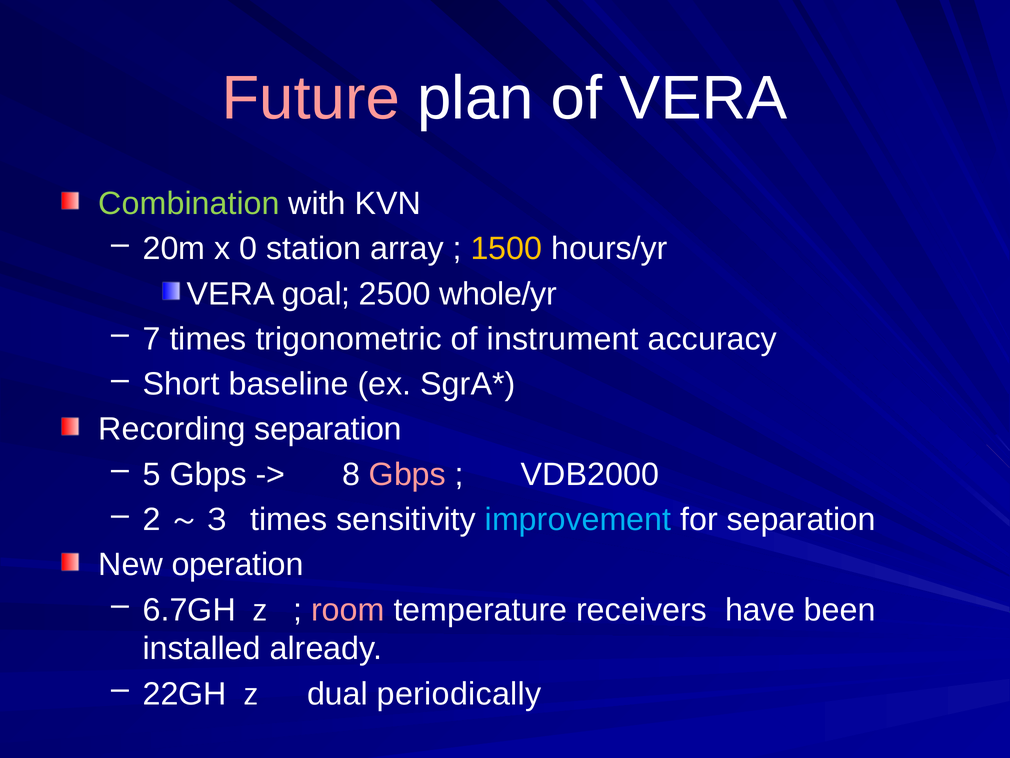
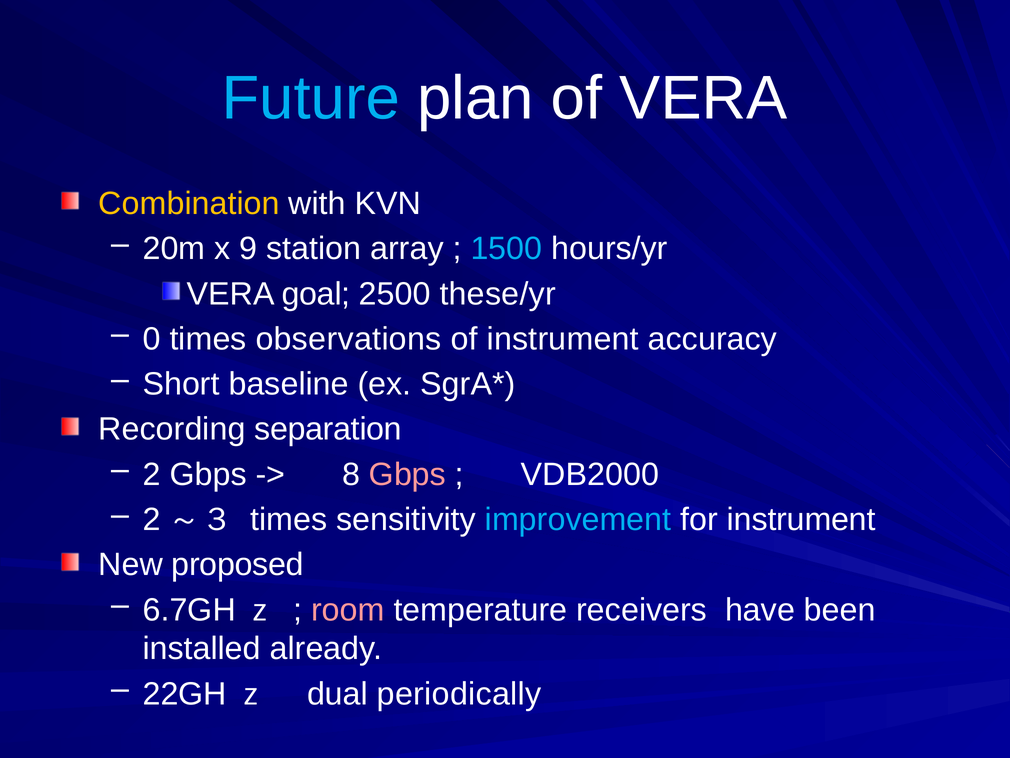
Future colour: pink -> light blue (311, 98)
Combination colour: light green -> yellow (189, 203)
0: 0 -> 9 (248, 249)
1500 colour: yellow -> light blue (506, 249)
whole/yr: whole/yr -> these/yr (498, 294)
7: 7 -> 0 (152, 339)
trigonometric: trigonometric -> observations (349, 339)
5: 5 -> 2 (152, 474)
for separation: separation -> instrument (801, 519)
operation: operation -> proposed (238, 564)
